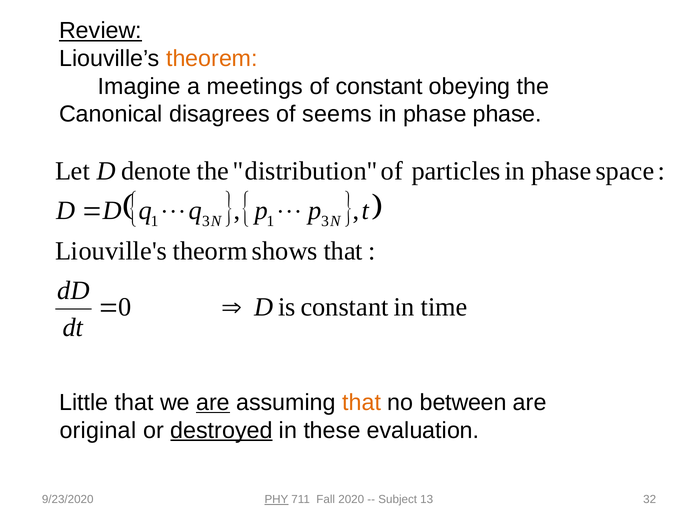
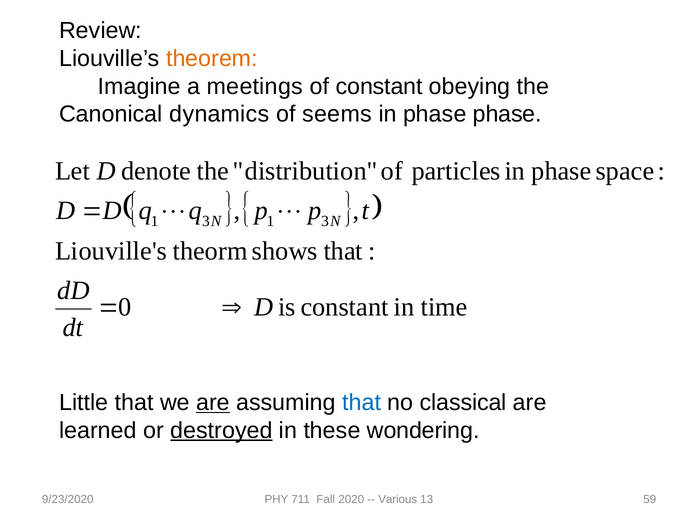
Review underline: present -> none (101, 31)
disagrees: disagrees -> dynamics (219, 114)
that colour: orange -> blue (362, 403)
between: between -> classical (463, 403)
original: original -> learned (98, 431)
evaluation: evaluation -> wondering (423, 431)
PHY underline: present -> none (276, 500)
Subject: Subject -> Various (398, 500)
32: 32 -> 59 (650, 500)
